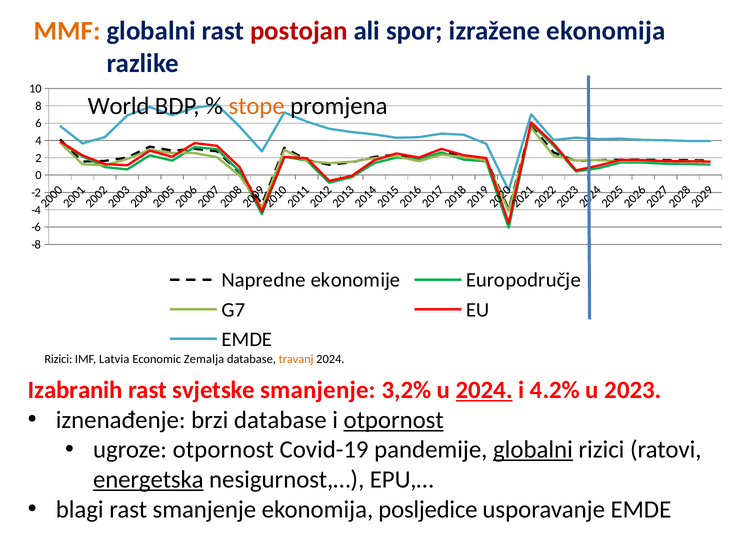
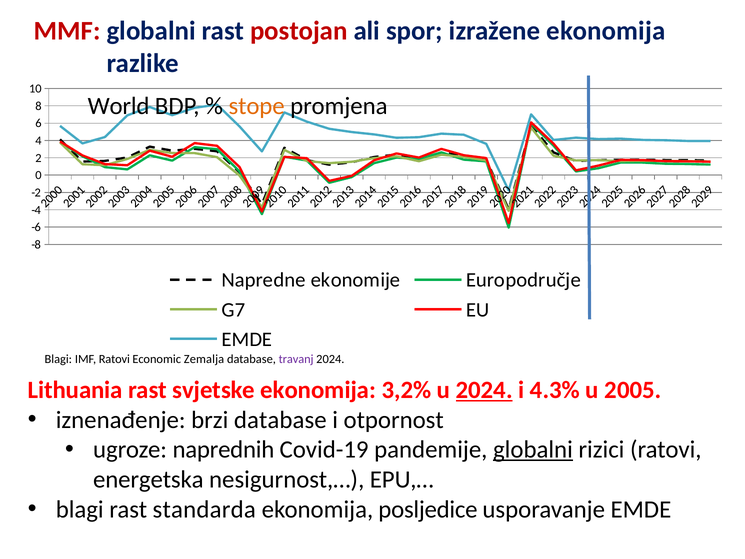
MMF colour: orange -> red (67, 31)
Rizici: Rizici -> Blagi (58, 359)
IMF Latvia: Latvia -> Ratovi (114, 359)
travanj colour: orange -> purple (296, 359)
Izabranih: Izabranih -> Lithuania (75, 390)
svjetske smanjenje: smanjenje -> ekonomija (318, 390)
4.2%: 4.2% -> 4.3% (555, 390)
2023: 2023 -> 2005 (633, 390)
otpornost underline: present -> none (394, 420)
ugroze otpornost: otpornost -> naprednih (223, 450)
energetska underline: present -> none (148, 479)
rast smanjenje: smanjenje -> standarda (204, 509)
